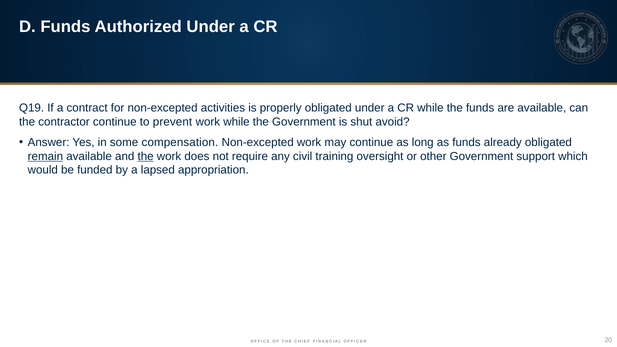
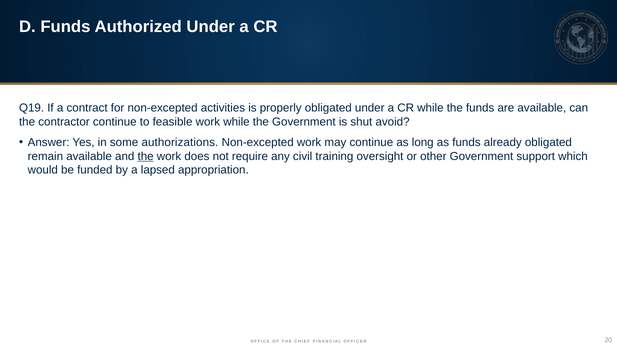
prevent: prevent -> feasible (173, 122)
compensation: compensation -> authorizations (180, 142)
remain underline: present -> none (45, 156)
